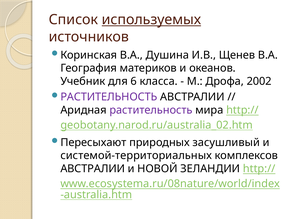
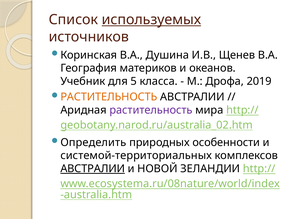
6: 6 -> 5 (134, 81)
2002: 2002 -> 2019 (259, 81)
РАСТИТЕЛЬНОСТЬ colour: purple -> orange (109, 97)
Пересыхают: Пересыхают -> Определить (93, 142)
засушливый: засушливый -> особенности (226, 142)
АВСТРАЛИИ underline: none -> present (93, 169)
